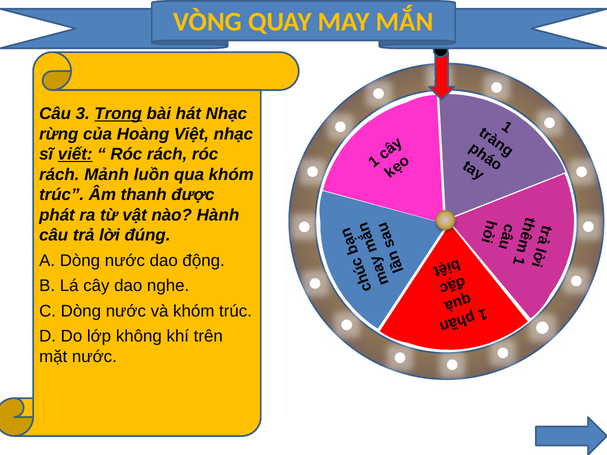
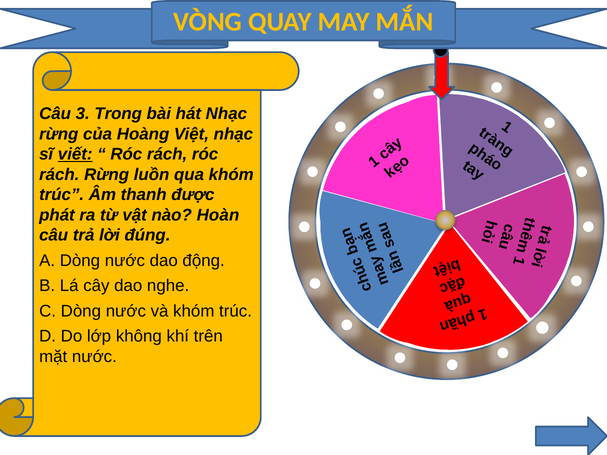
Trong underline: present -> none (118, 114)
rách Mảnh: Mảnh -> Rừng (107, 175)
Hành: Hành -> Hoàn (218, 215)
